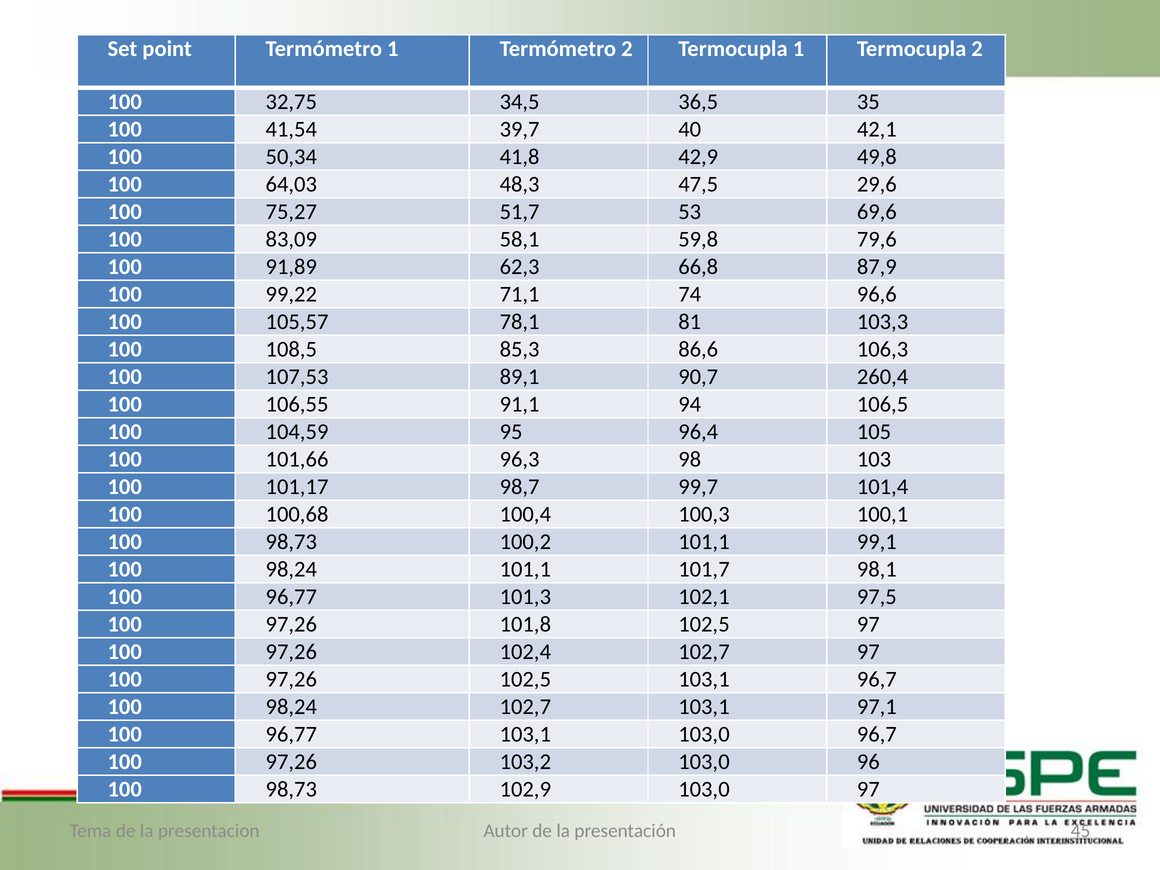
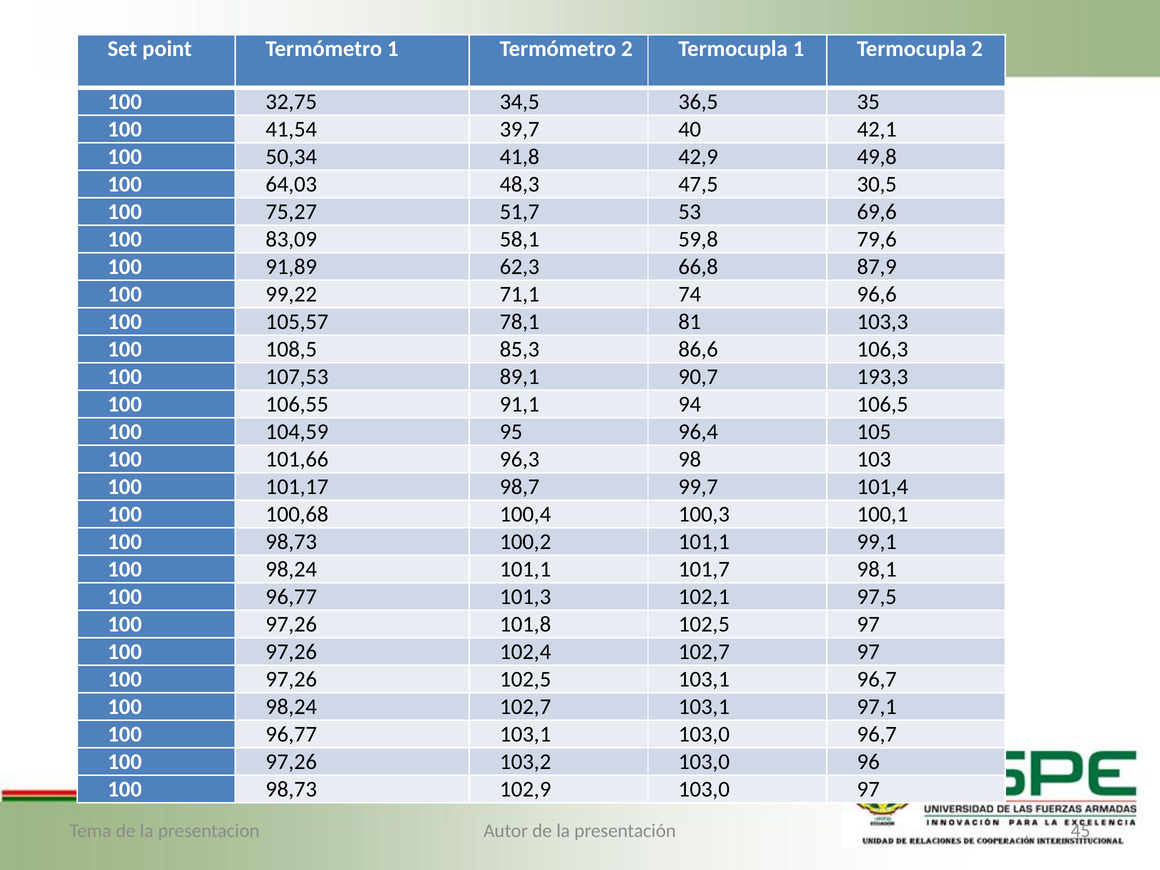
29,6: 29,6 -> 30,5 (877, 184)
260,4: 260,4 -> 193,3 (883, 377)
